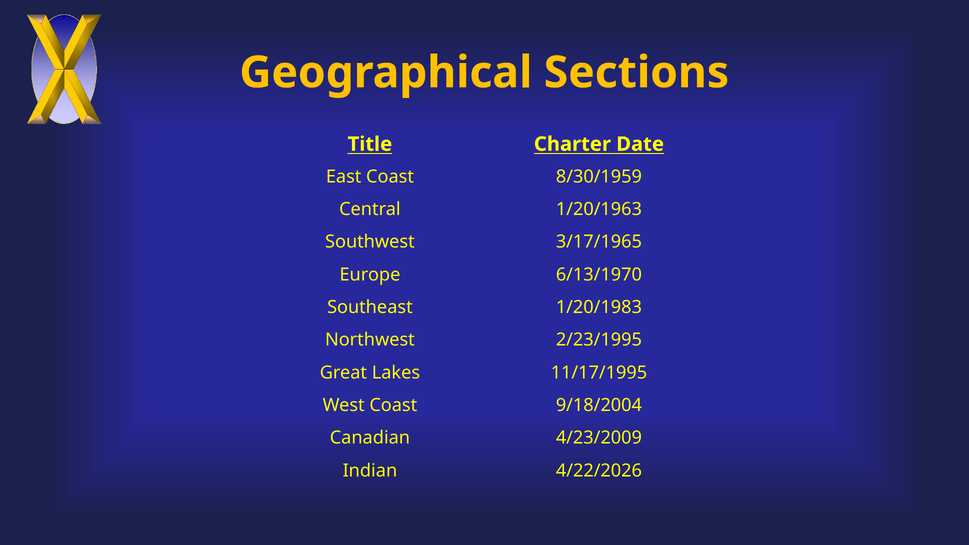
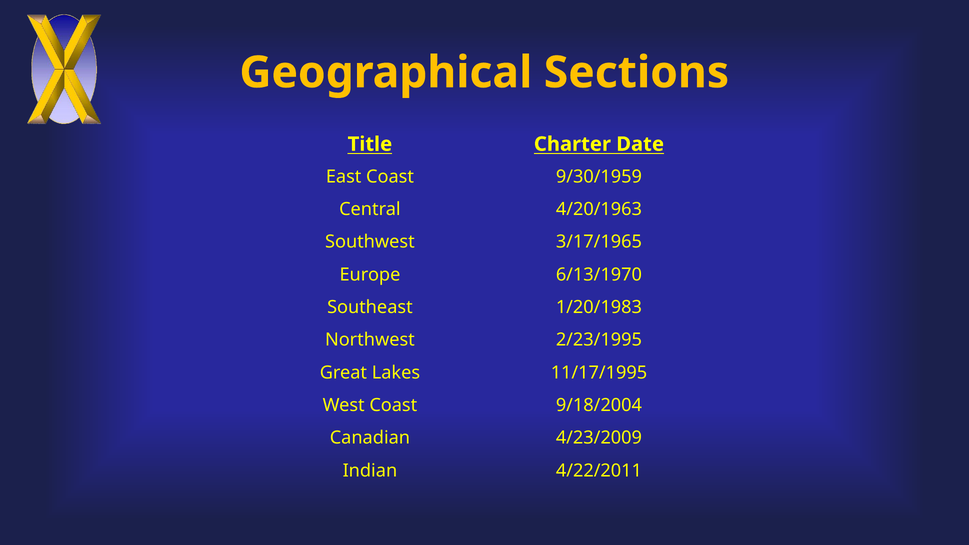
8/30/1959: 8/30/1959 -> 9/30/1959 (599, 177)
1/20/1963: 1/20/1963 -> 4/20/1963 (599, 209)
4/22/2026: 4/22/2026 -> 4/22/2011 (599, 471)
